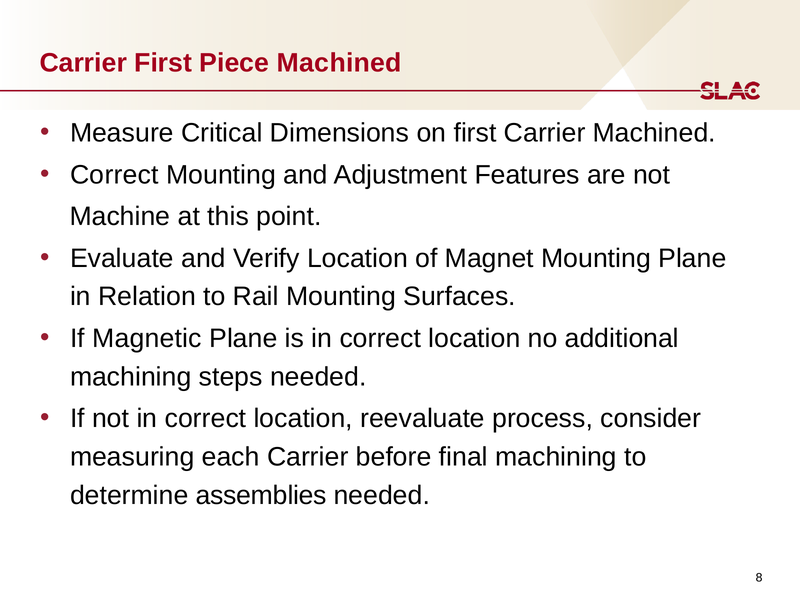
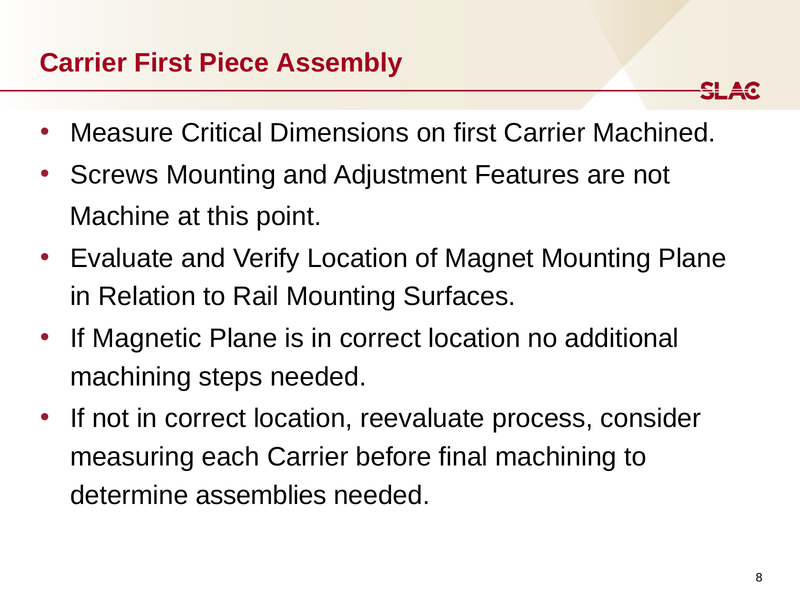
Piece Machined: Machined -> Assembly (339, 63)
Correct: Correct -> Screws (114, 175)
